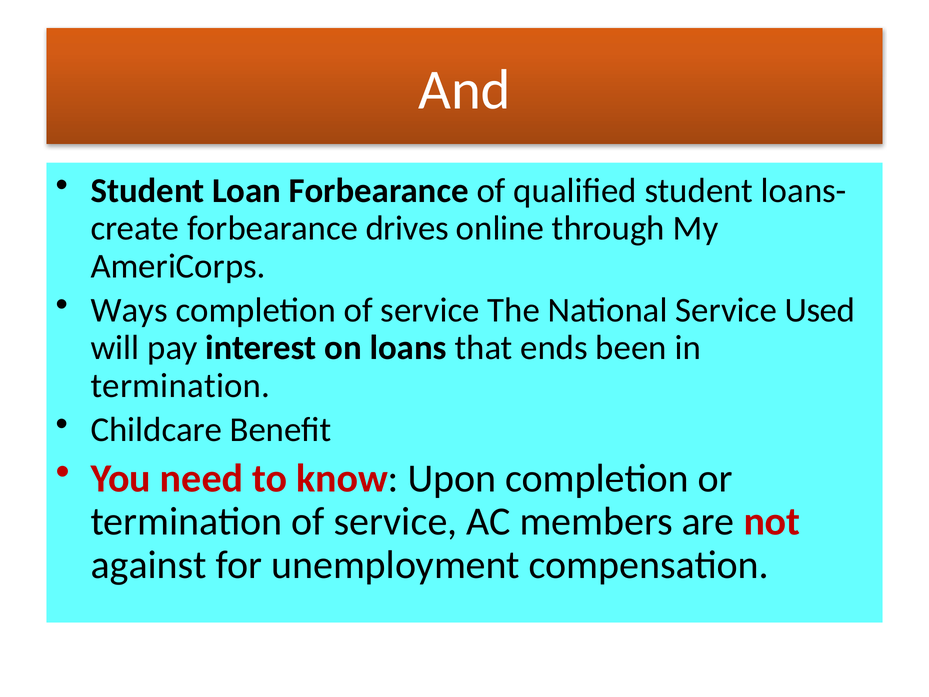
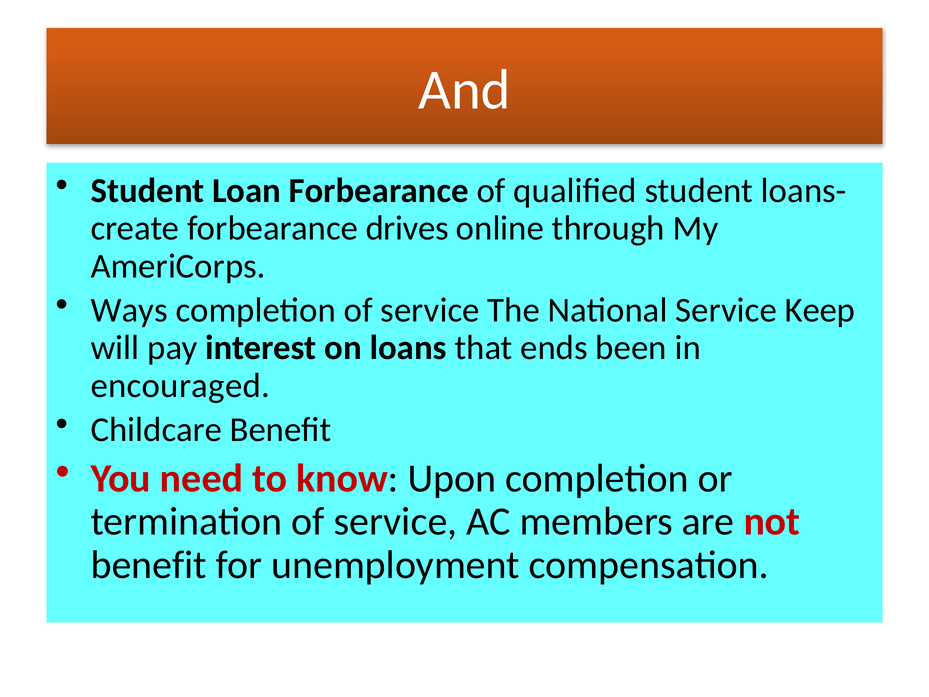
Used: Used -> Keep (820, 310)
termination: termination -> encouraged (180, 385)
against: against -> benefit (149, 565)
